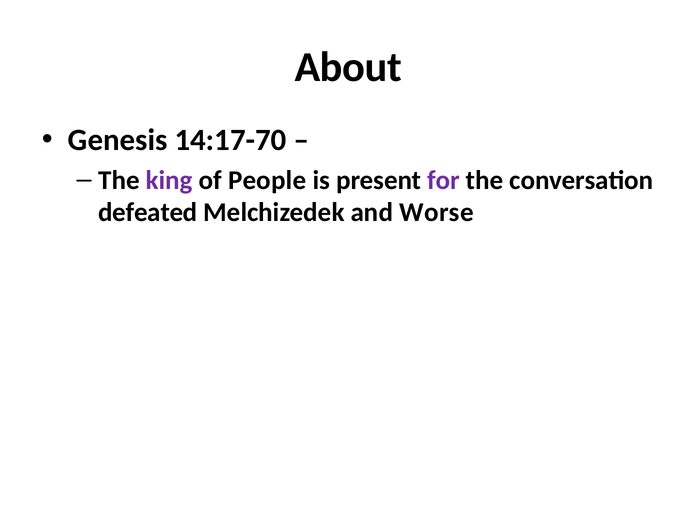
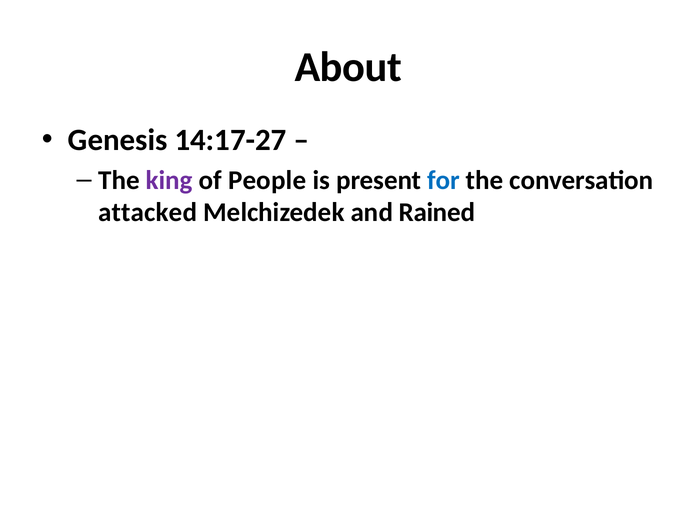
14:17-70: 14:17-70 -> 14:17-27 (231, 140)
for colour: purple -> blue (444, 180)
defeated: defeated -> attacked (148, 213)
Worse: Worse -> Rained (437, 213)
